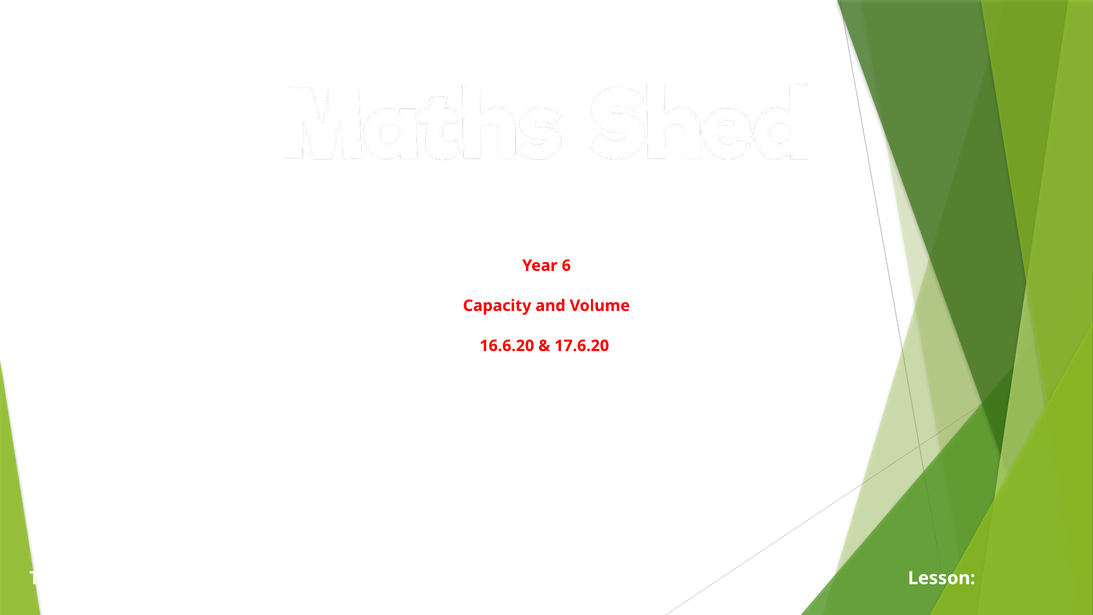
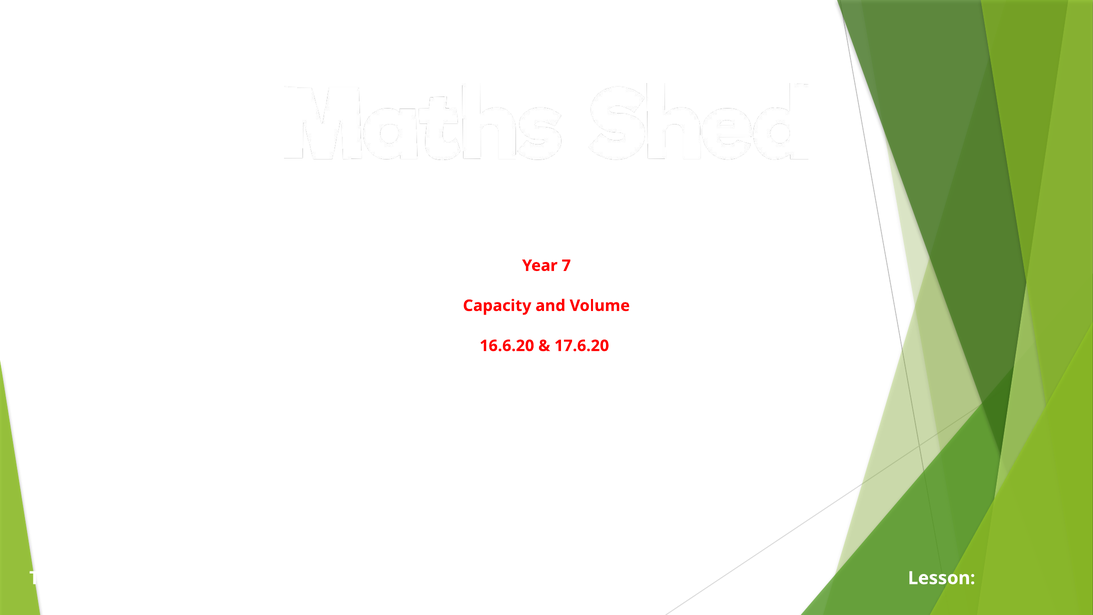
6: 6 -> 7 (566, 266)
